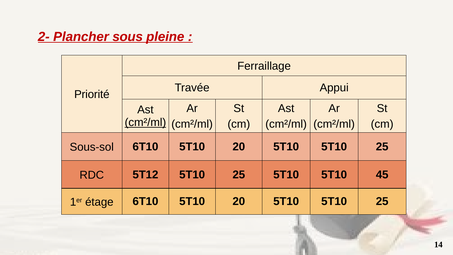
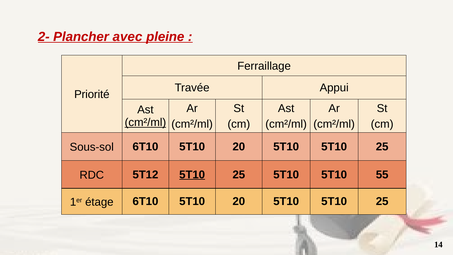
sous: sous -> avec (128, 37)
5T10 underline: none -> present (192, 174)
45: 45 -> 55 (382, 174)
